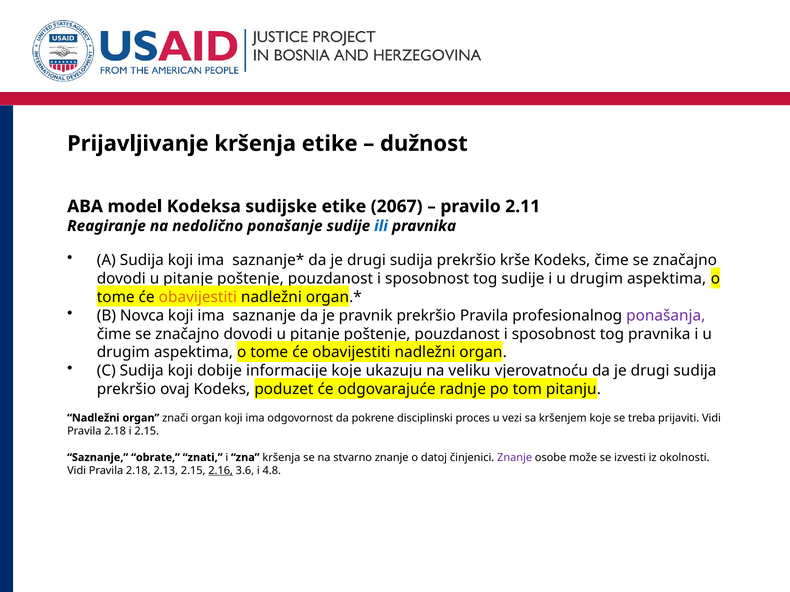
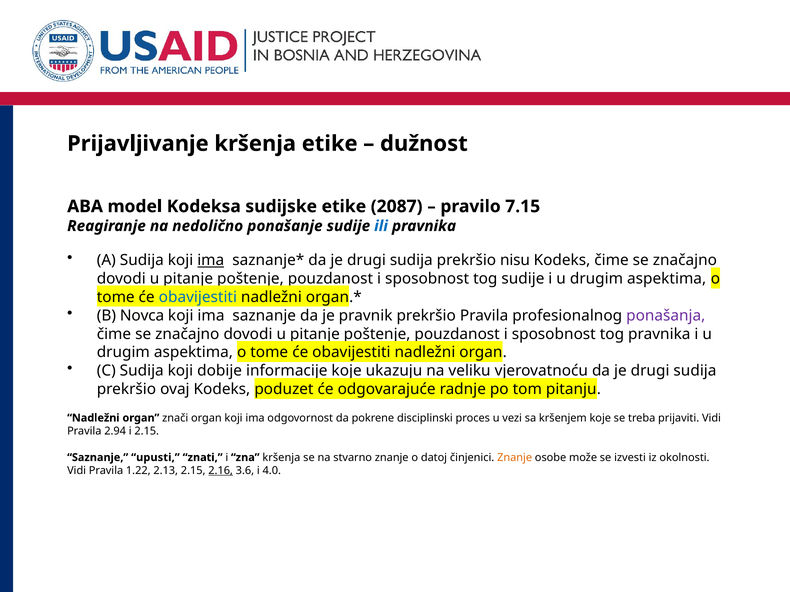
2067: 2067 -> 2087 (397, 207)
2.11: 2.11 -> 7.15 (523, 207)
ima underline: none -> present (211, 260)
krše: krše -> nisu (515, 260)
obavijestiti colour: orange -> blue (198, 297)
2.18: 2.18 -> 2.94 (115, 431)
obrate: obrate -> upusti (155, 458)
Znanje colour: purple -> orange (515, 458)
2.18: 2.18 -> 1.22 (138, 471)
4.8: 4.8 -> 4.0 (272, 471)
